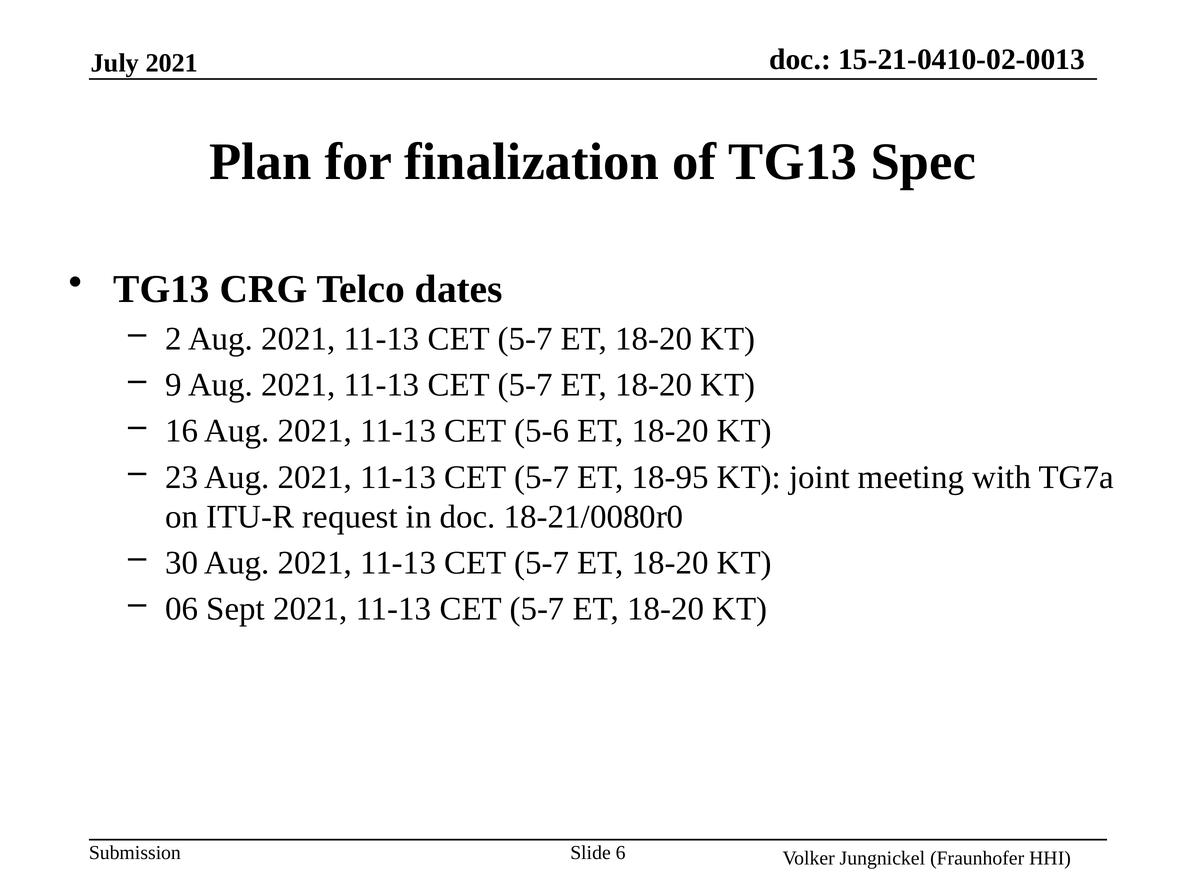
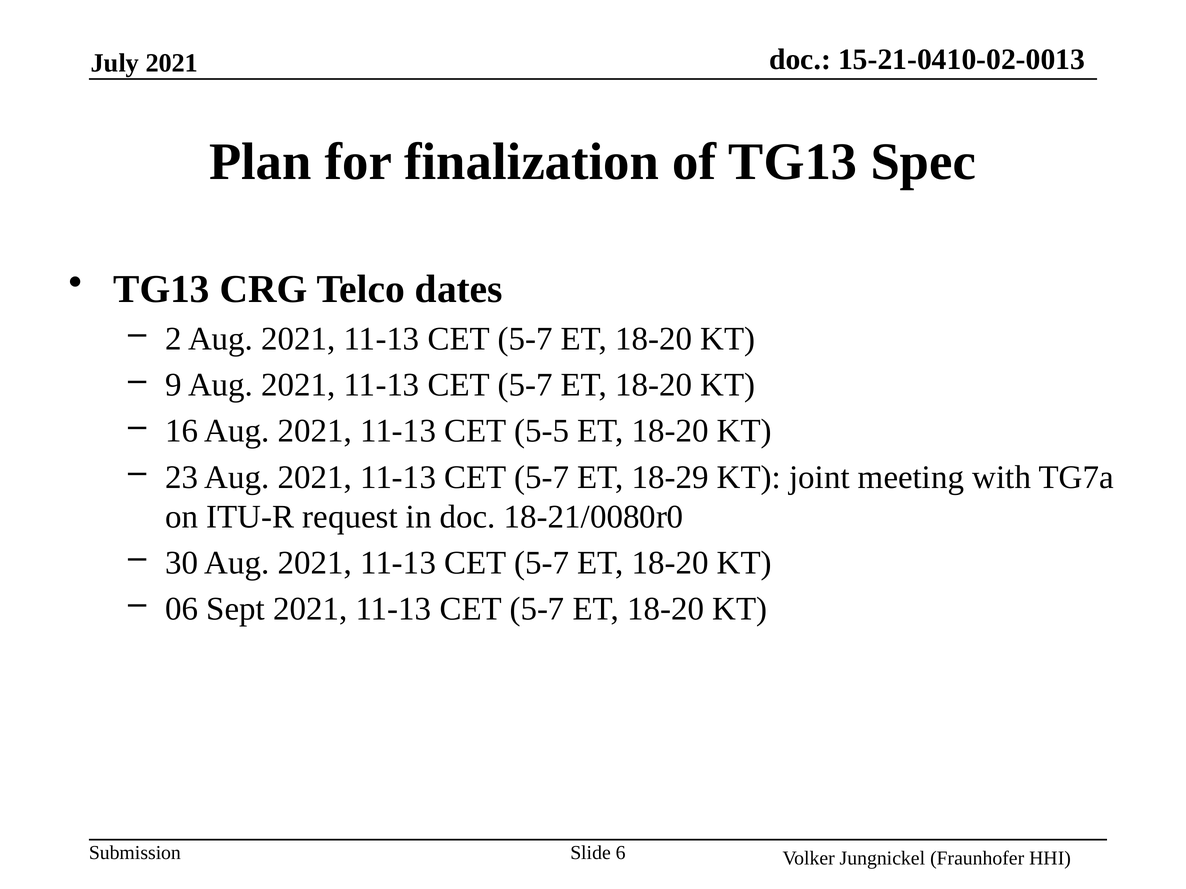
5-6: 5-6 -> 5-5 (542, 431)
18-95: 18-95 -> 18-29 (670, 477)
